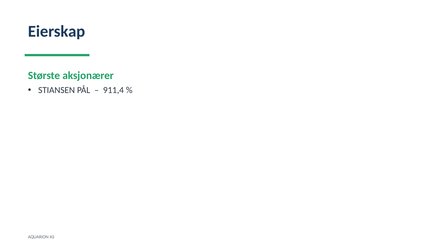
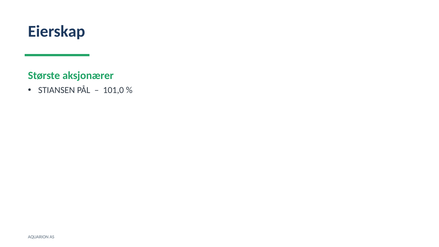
911,4: 911,4 -> 101,0 (113, 90)
